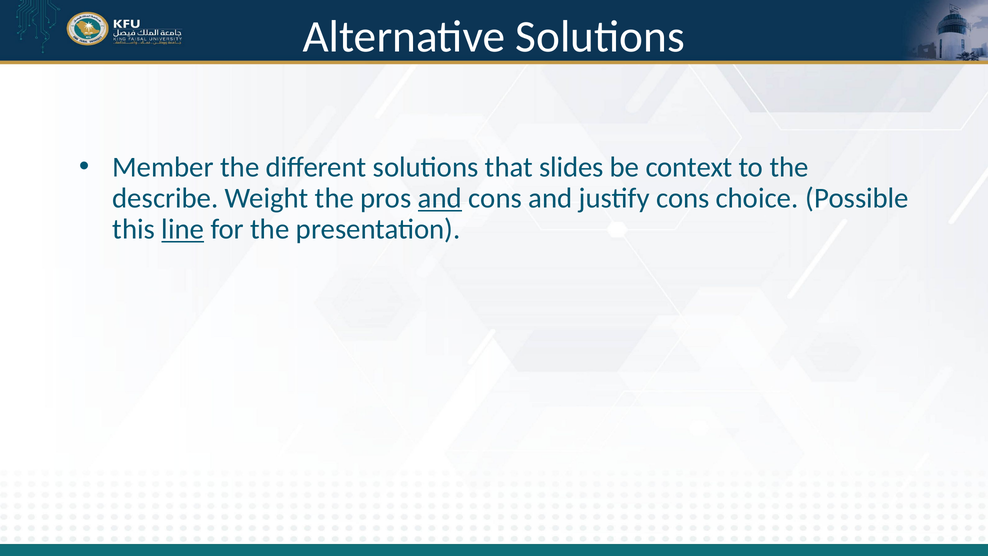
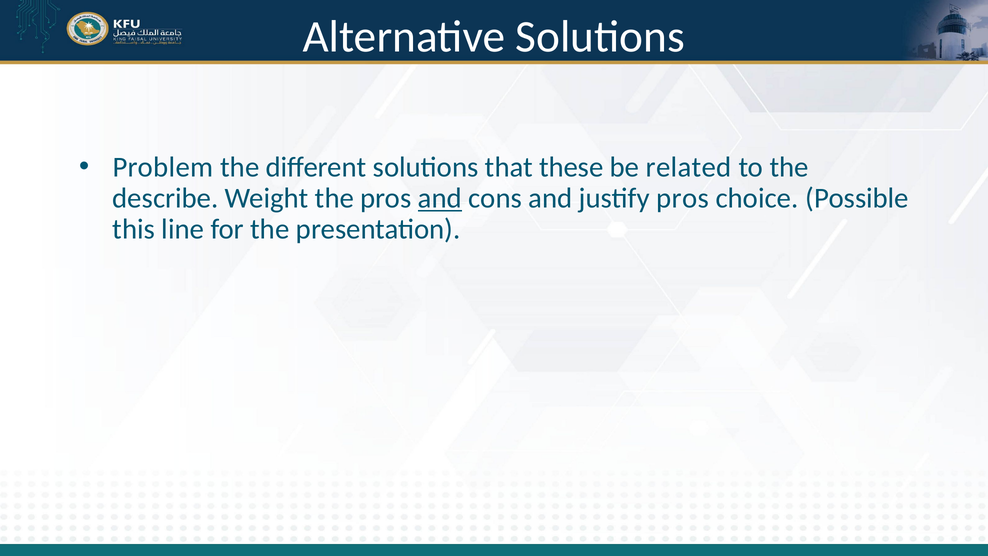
Member: Member -> Problem (163, 167)
slides: slides -> these (571, 167)
context: context -> related (689, 167)
justify cons: cons -> pros (683, 198)
line underline: present -> none (183, 229)
